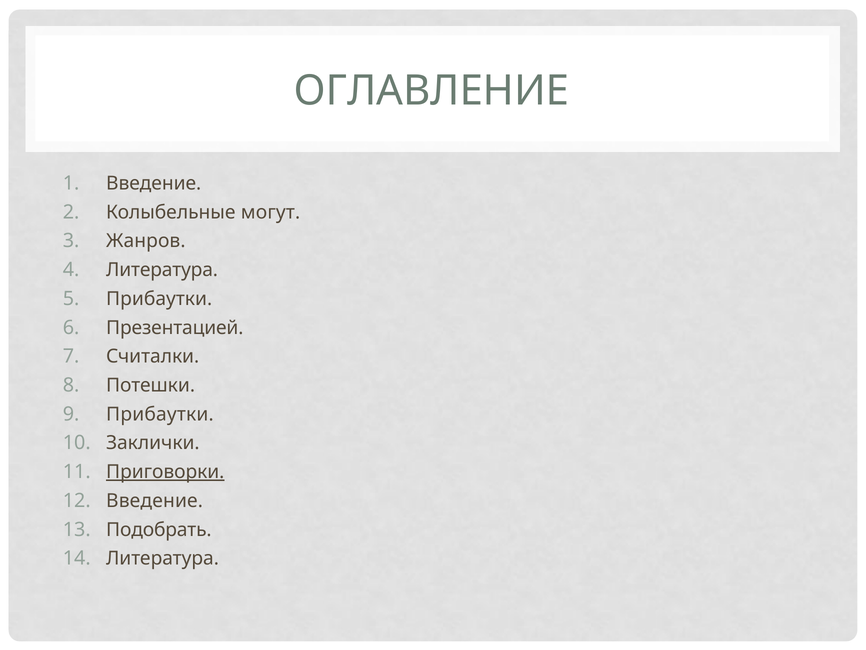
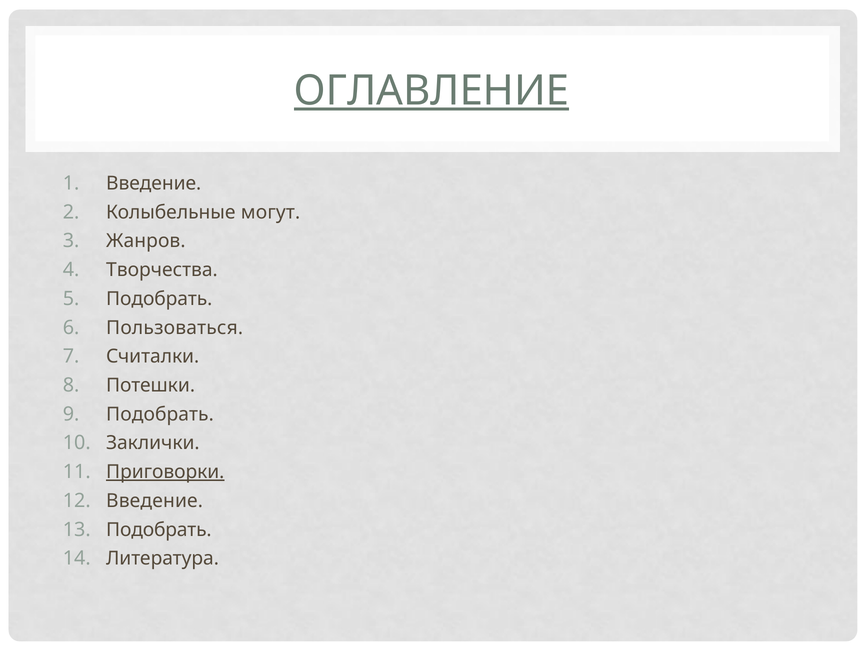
ОГЛАВЛЕНИЕ underline: none -> present (432, 91)
Литература: Литература -> Творчества (162, 270)
Прибаутки: Прибаутки -> Подобрать (159, 299)
Презентацией: Презентацией -> Пользоваться (175, 327)
Прибаутки: Прибаутки -> Подобрать (160, 414)
